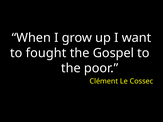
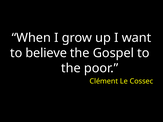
fought: fought -> believe (46, 53)
